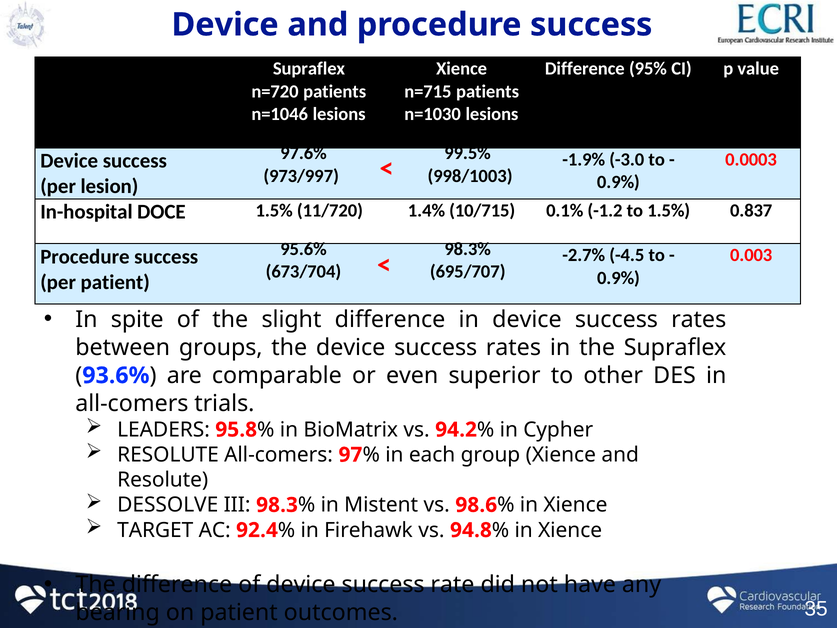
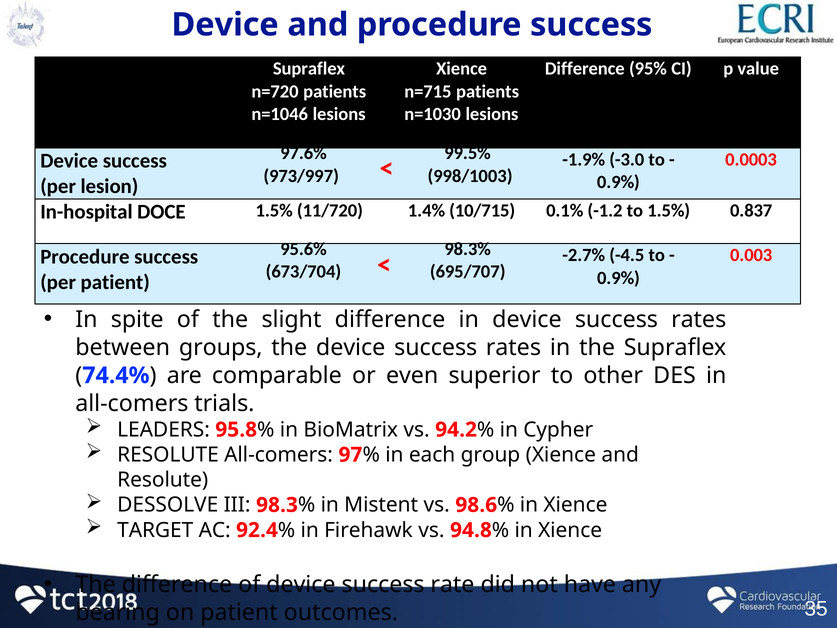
93.6%: 93.6% -> 74.4% (116, 375)
